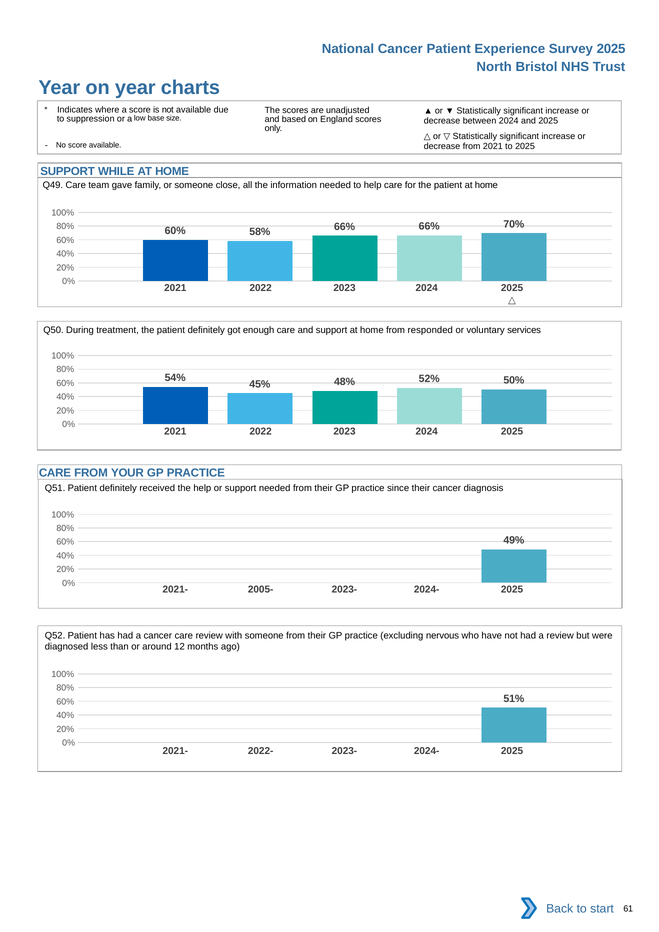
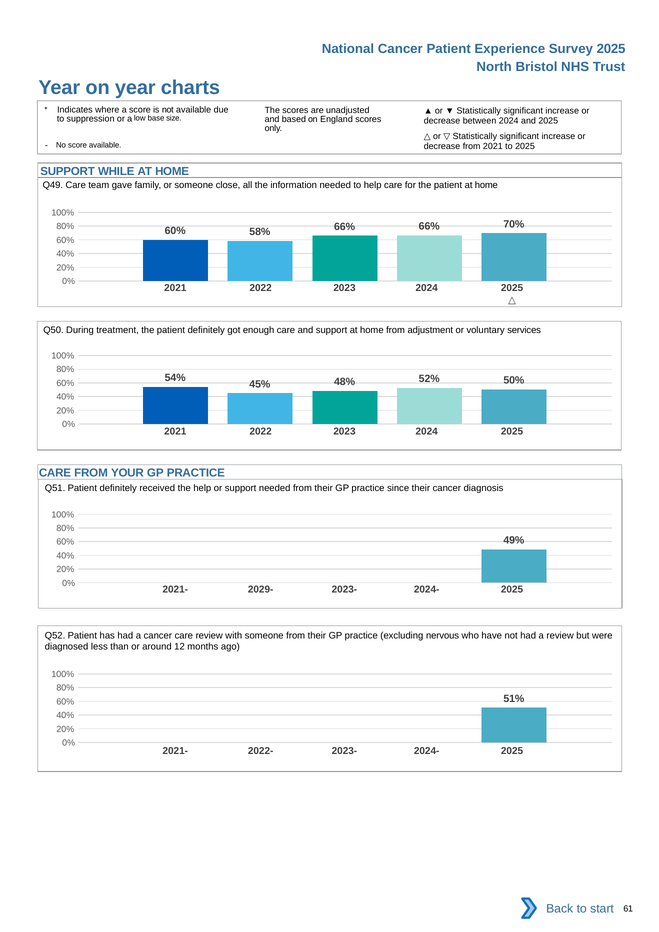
responded: responded -> adjustment (430, 331)
2005-: 2005- -> 2029- (261, 590)
